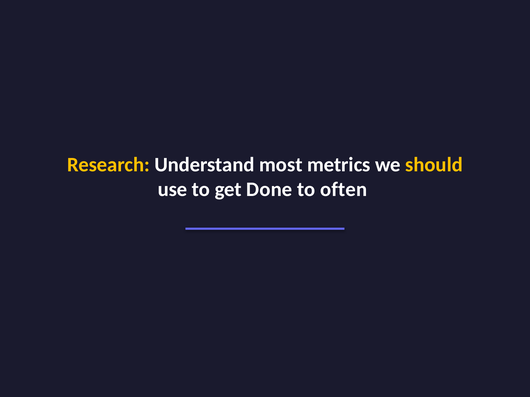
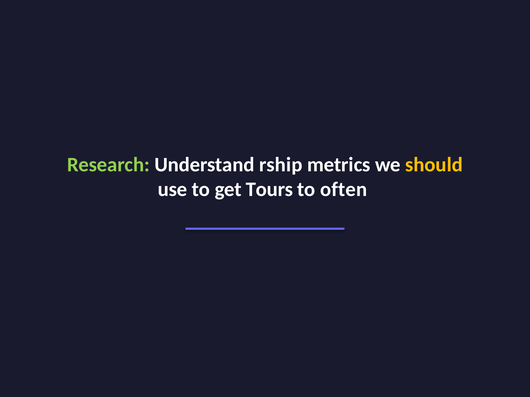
Research colour: yellow -> light green (108, 165)
most: most -> rship (281, 165)
Done: Done -> Tours (269, 190)
